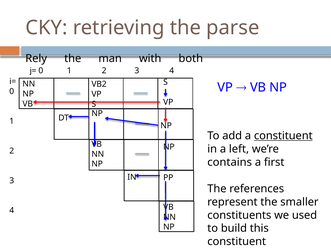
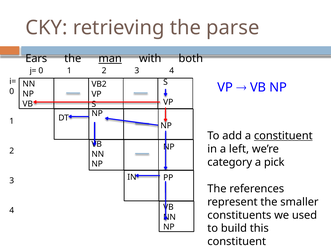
Rely: Rely -> Ears (36, 59)
man underline: none -> present (110, 59)
contains: contains -> category (230, 162)
first: first -> pick (274, 162)
